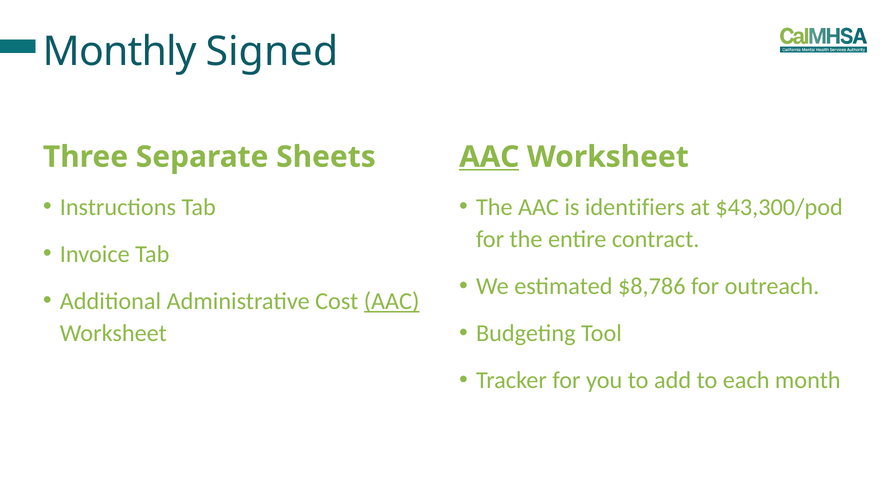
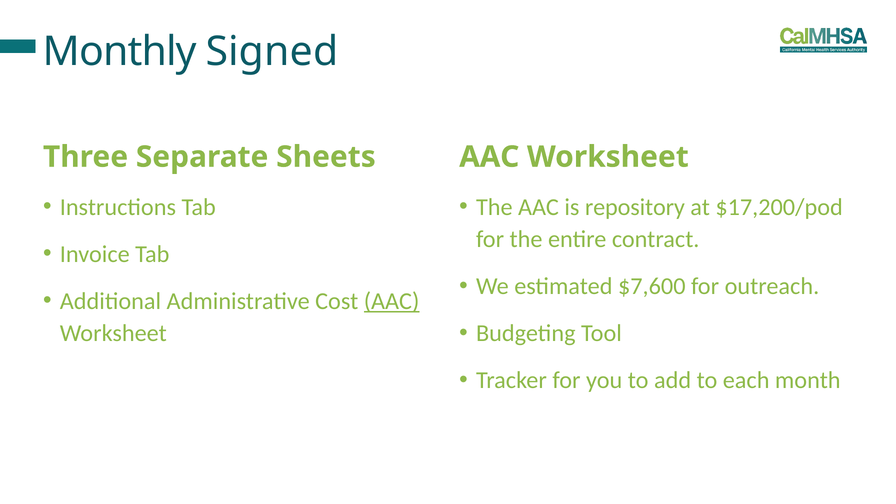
AAC underline: present -> none (489, 157)
identifiers: identifiers -> repository (635, 207)
$43,300/pod: $43,300/pod -> $17,200/pod (779, 207)
$8,786: $8,786 -> $7,600 (652, 286)
